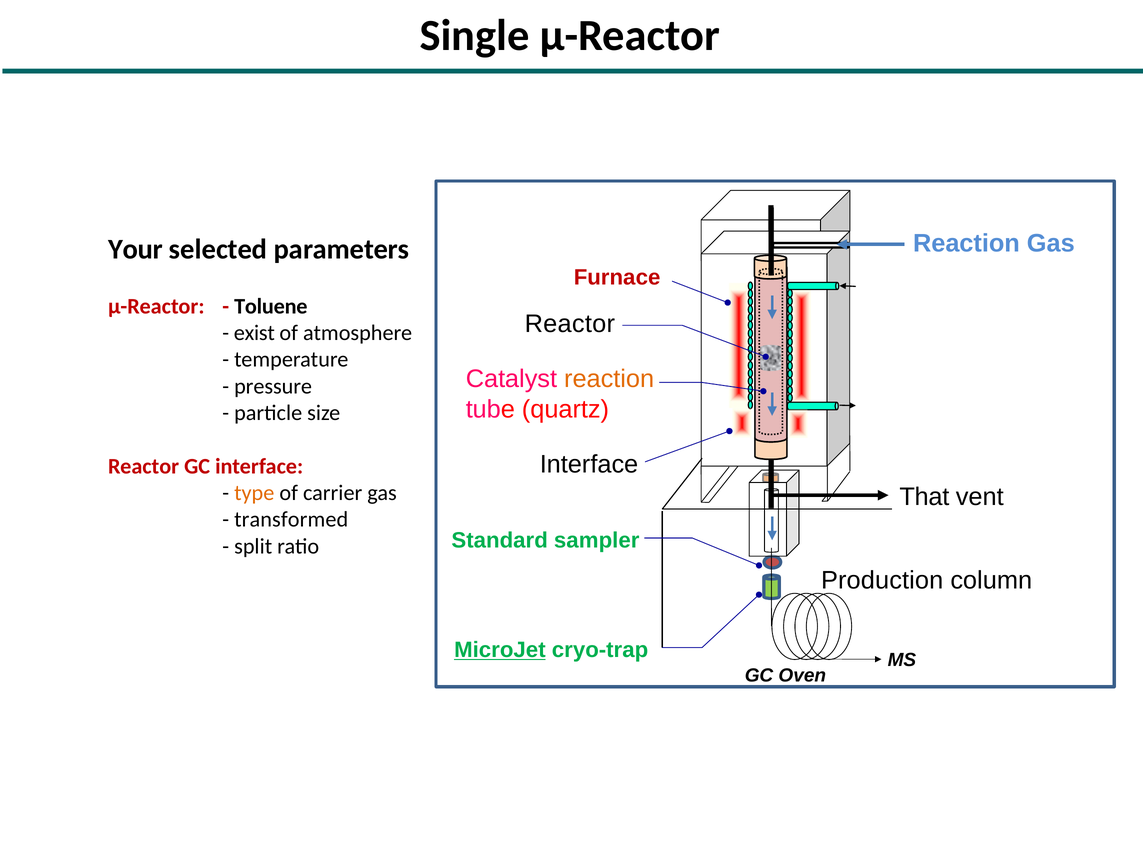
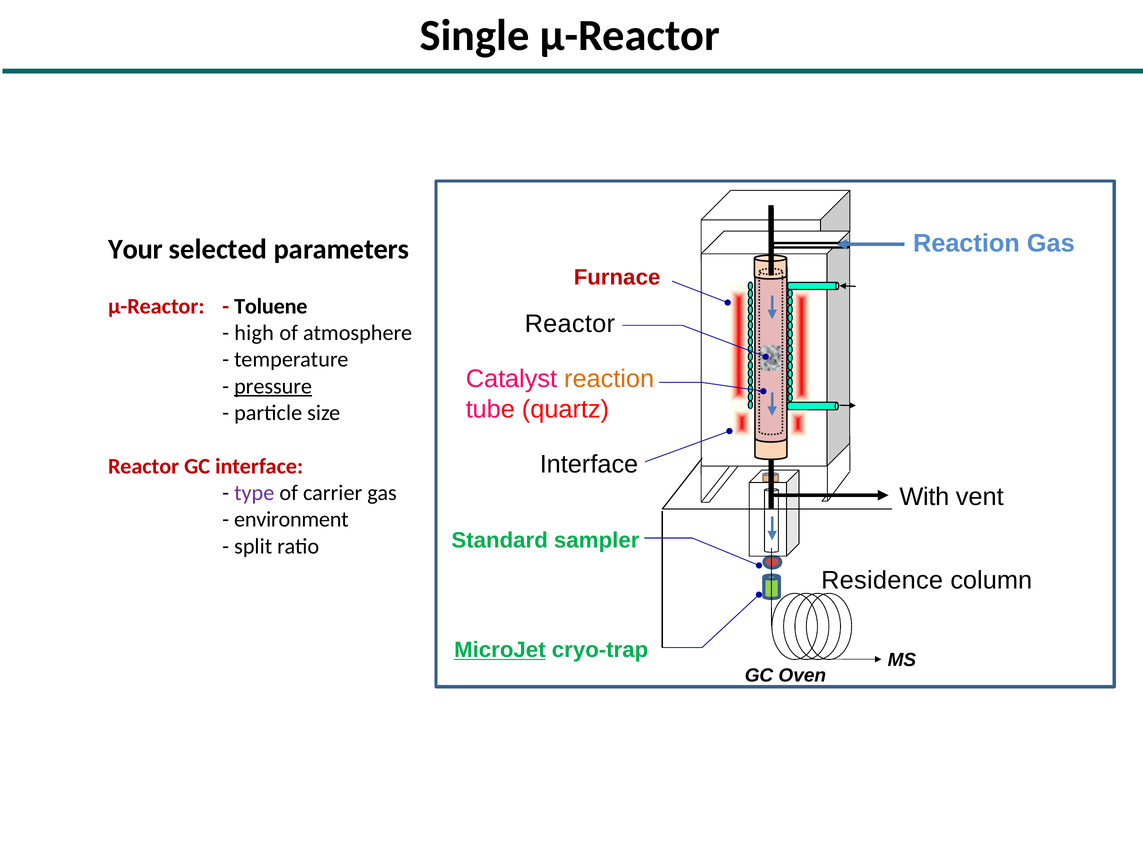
exist: exist -> high (254, 333)
pressure underline: none -> present (273, 386)
type colour: orange -> purple (254, 493)
That: That -> With (924, 497)
transformed: transformed -> environment (291, 520)
Production: Production -> Residence (882, 581)
